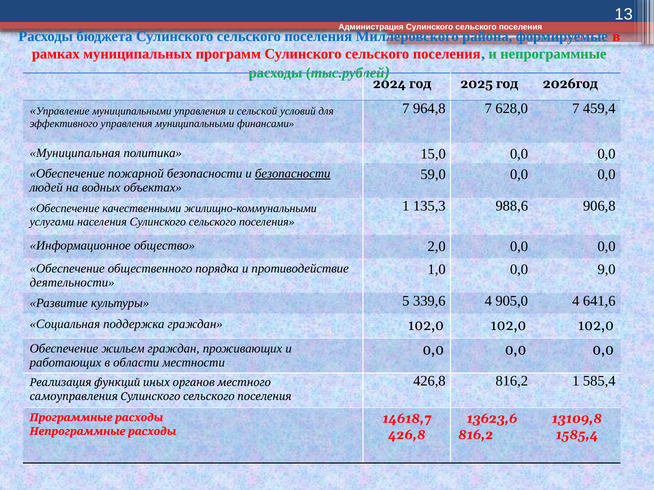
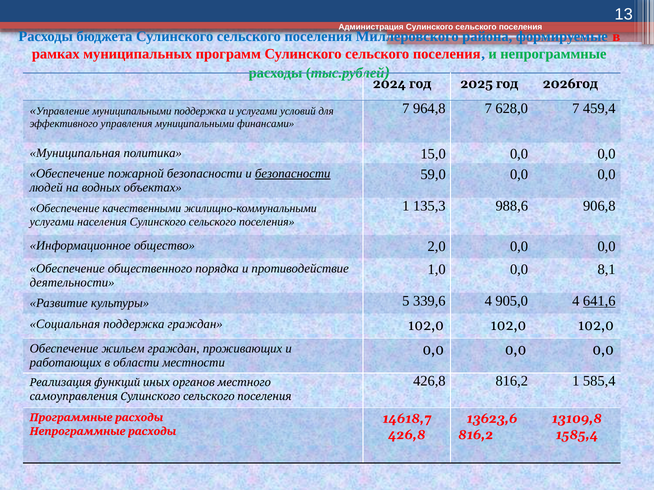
муниципальными управления: управления -> поддержка (200, 111)
и сельской: сельской -> услугами (257, 111)
9,0: 9,0 -> 8,1 (607, 270)
641,6 underline: none -> present (599, 301)
